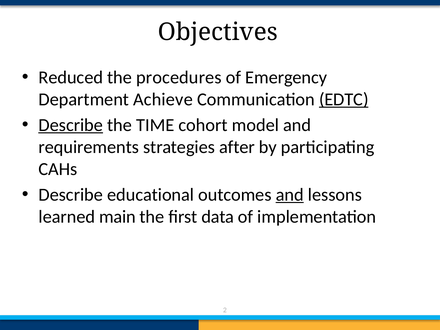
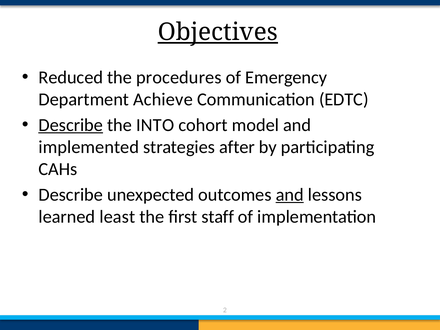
Objectives underline: none -> present (218, 32)
EDTC underline: present -> none (344, 99)
TIME: TIME -> INTO (155, 125)
requirements: requirements -> implemented (89, 147)
educational: educational -> unexpected (151, 195)
main: main -> least (117, 217)
data: data -> staff (218, 217)
